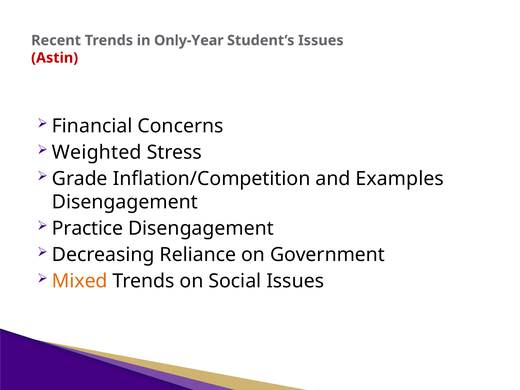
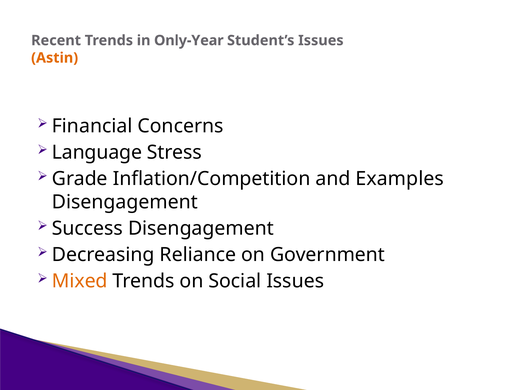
Astin colour: red -> orange (55, 58)
Weighted: Weighted -> Language (97, 152)
Practice: Practice -> Success (87, 229)
